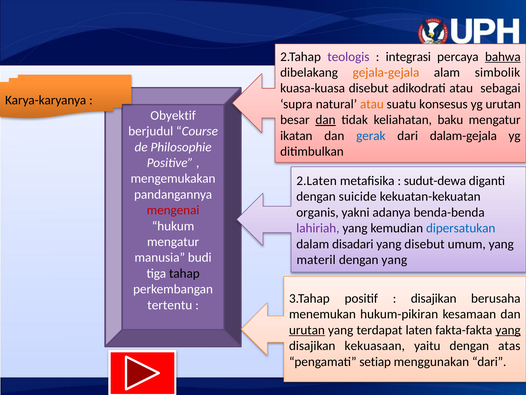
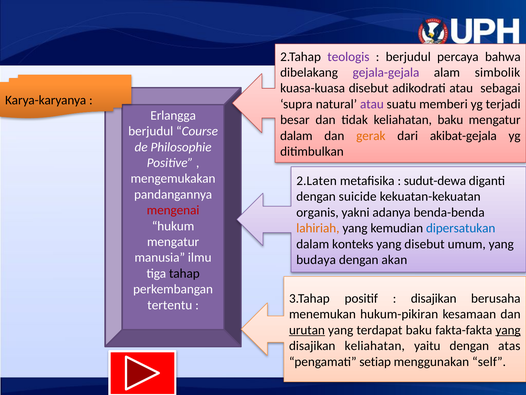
integrasi: integrasi -> berjudul (408, 57)
bahwa underline: present -> none (503, 57)
gejala-gejala colour: orange -> purple (386, 72)
atau colour: orange -> purple (372, 104)
konsesus: konsesus -> memberi (443, 104)
yg urutan: urutan -> terjadi (503, 104)
Obyektif: Obyektif -> Erlangga (173, 115)
dan underline: present -> none (326, 120)
ikatan: ikatan -> dalam (296, 135)
gerak colour: blue -> orange (371, 135)
dalam-gejala: dalam-gejala -> akibat-gejala (463, 135)
lahiriah colour: purple -> orange (318, 228)
disadari: disadari -> konteks (353, 244)
budi: budi -> ilmu (200, 257)
materil: materil -> budaya (316, 260)
dengan yang: yang -> akan (394, 260)
terdapat laten: laten -> baku (419, 330)
disajikan kekuasaan: kekuasaan -> keliahatan (375, 345)
menggunakan dari: dari -> self (489, 361)
